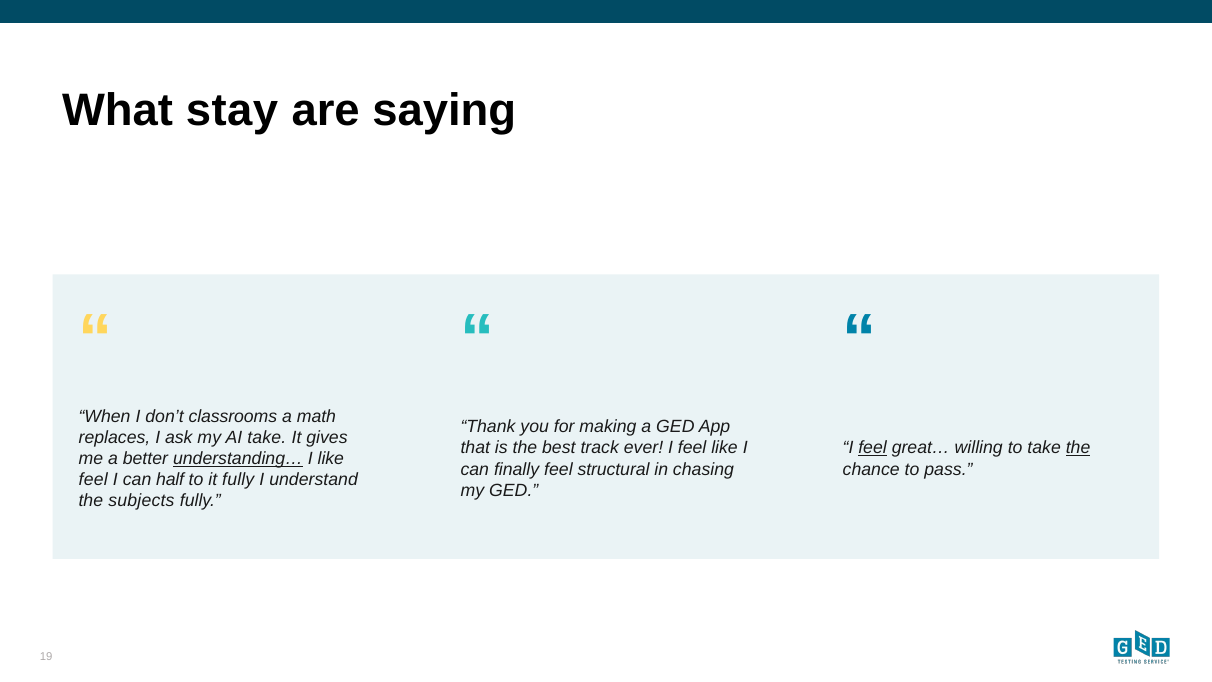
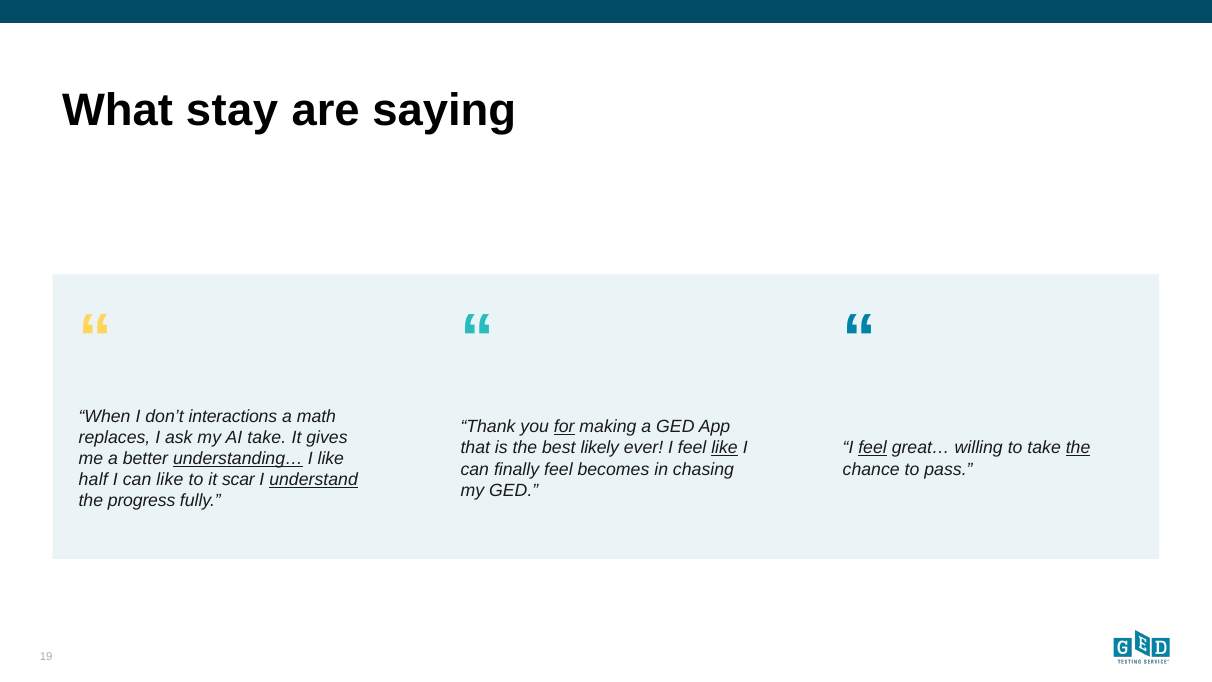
classrooms: classrooms -> interactions (233, 416)
for underline: none -> present (564, 427)
track: track -> likely (600, 448)
like underline: none -> present (725, 448)
structural: structural -> becomes (613, 469)
feel: feel -> half (93, 480)
can half: half -> like (170, 480)
it fully: fully -> scar (238, 480)
understand underline: none -> present (314, 480)
subjects: subjects -> progress (142, 501)
